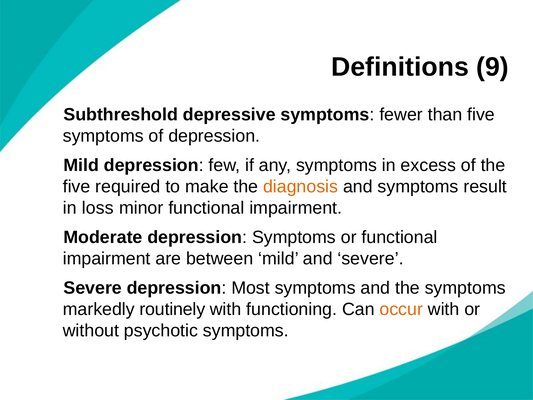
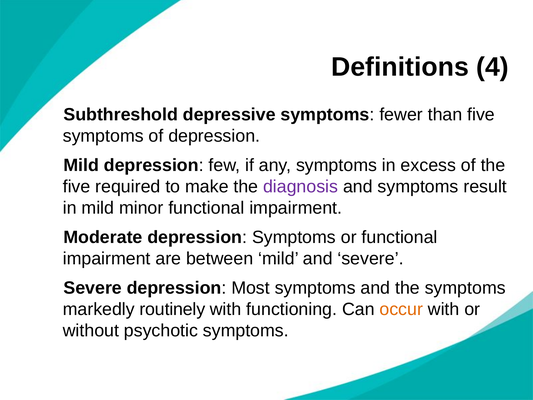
9: 9 -> 4 (492, 67)
diagnosis colour: orange -> purple (301, 186)
in loss: loss -> mild (98, 208)
